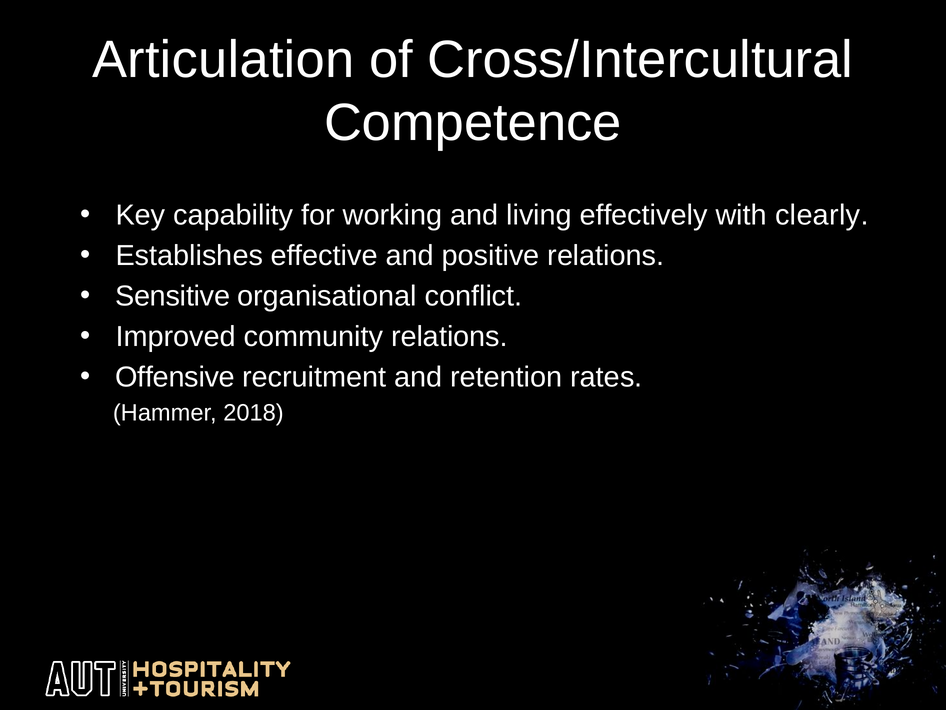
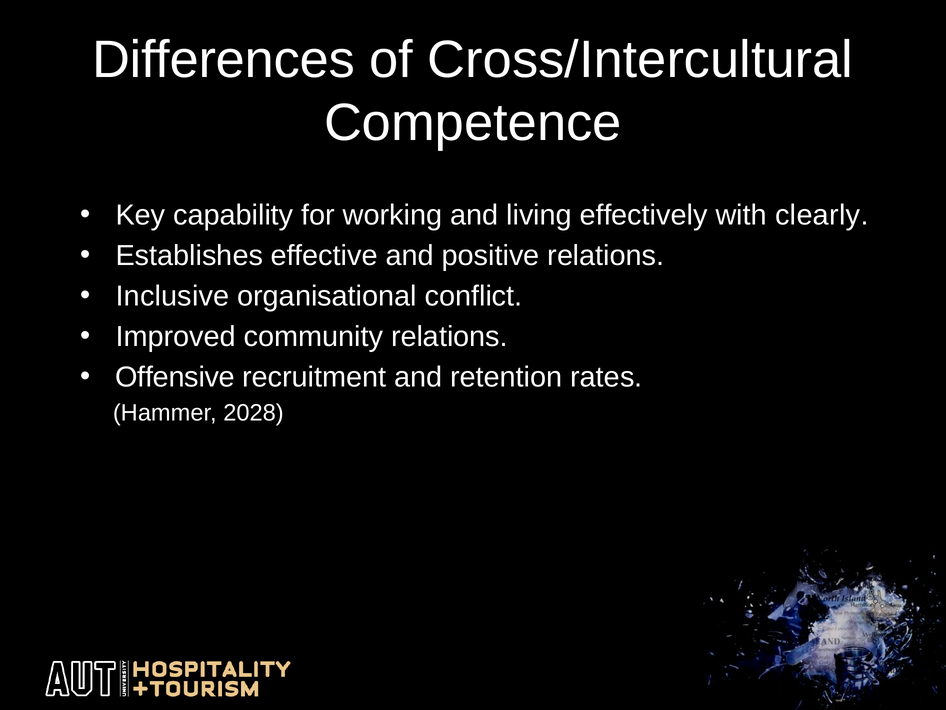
Articulation: Articulation -> Differences (224, 60)
Sensitive: Sensitive -> Inclusive (172, 296)
2018: 2018 -> 2028 (253, 413)
